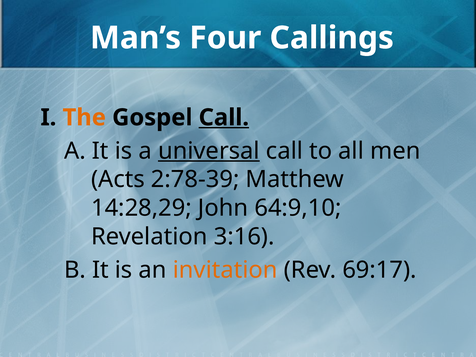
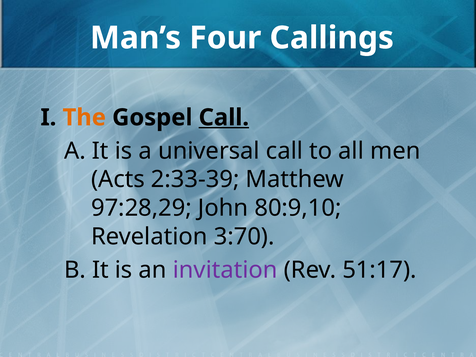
universal underline: present -> none (209, 151)
2:78-39: 2:78-39 -> 2:33-39 (195, 179)
14:28,29: 14:28,29 -> 97:28,29 (141, 208)
64:9,10: 64:9,10 -> 80:9,10 (298, 208)
3:16: 3:16 -> 3:70 (244, 236)
invitation colour: orange -> purple (225, 270)
69:17: 69:17 -> 51:17 (379, 270)
